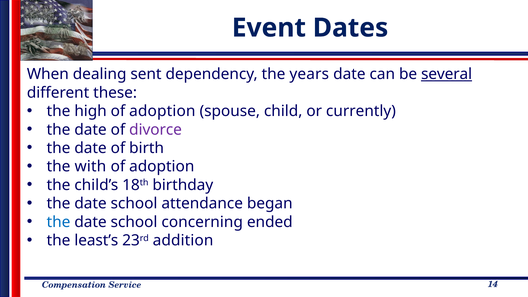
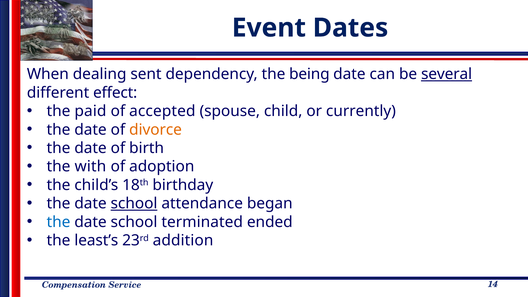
years: years -> being (309, 74)
these: these -> effect (115, 93)
high: high -> paid (90, 111)
adoption: adoption -> accepted (162, 111)
divorce colour: purple -> orange (156, 130)
school underline: none -> present (134, 204)
concerning: concerning -> terminated (202, 222)
